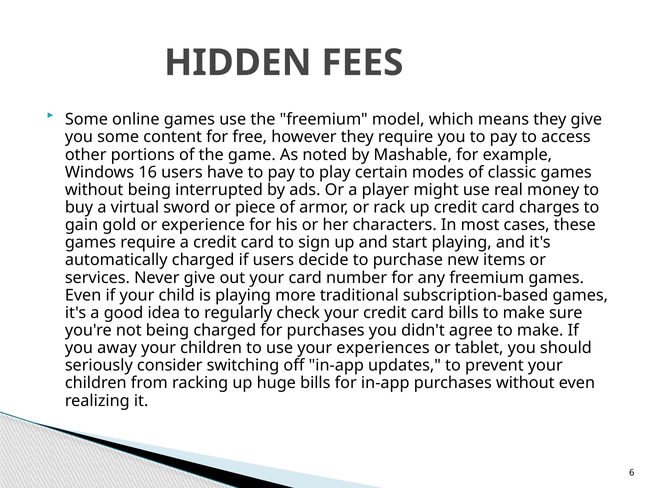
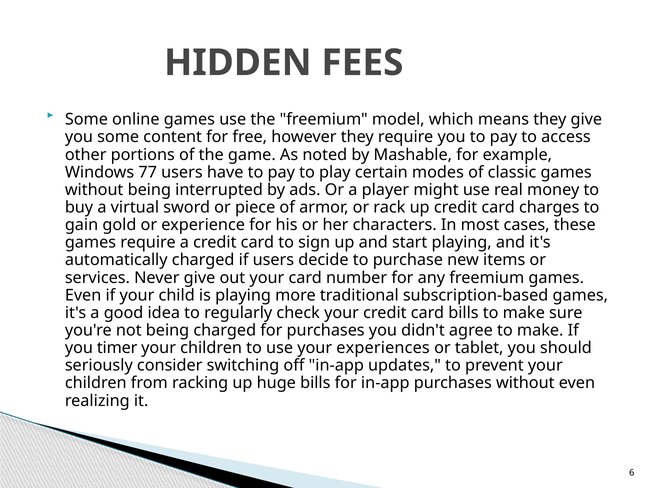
16: 16 -> 77 (148, 172)
away: away -> timer (117, 348)
